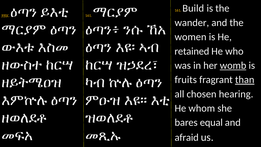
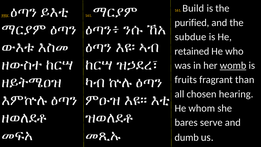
wander: wander -> purified (192, 23)
women: women -> subdue (191, 37)
than underline: present -> none (245, 80)
equal: equal -> serve (211, 122)
afraid: afraid -> dumb (187, 137)
